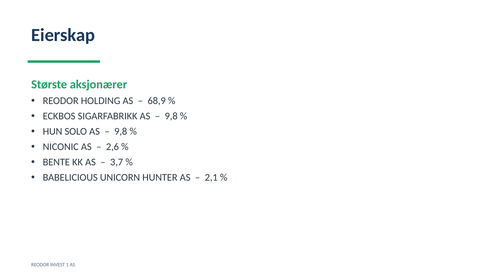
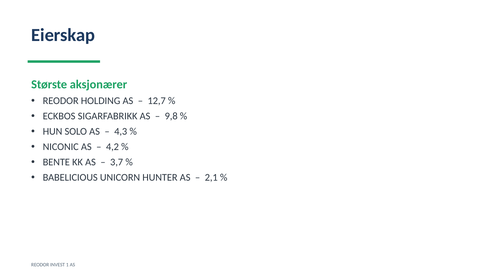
68,9: 68,9 -> 12,7 (157, 101)
9,8: 9,8 -> 4,3 (121, 132)
2,6: 2,6 -> 4,2 (112, 147)
